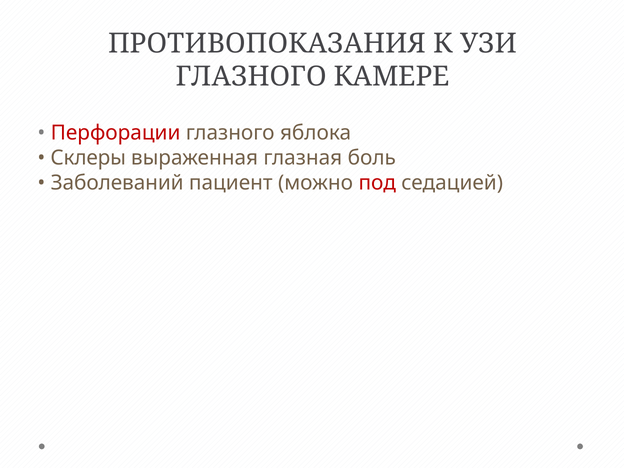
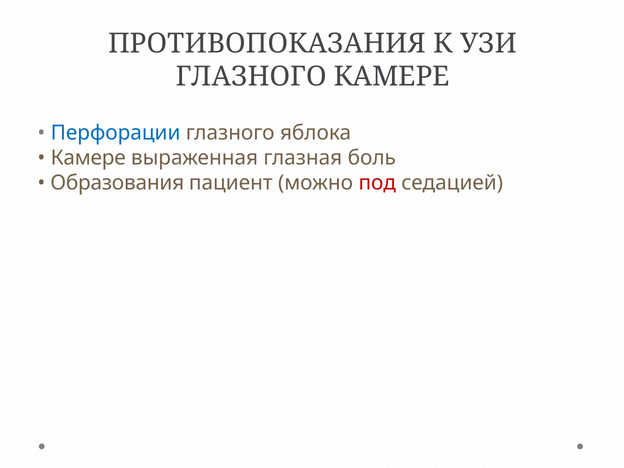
Перфорации colour: red -> blue (116, 133)
Склеры: Склеры -> Камере (88, 158)
Заболеваний: Заболеваний -> Образования (117, 183)
